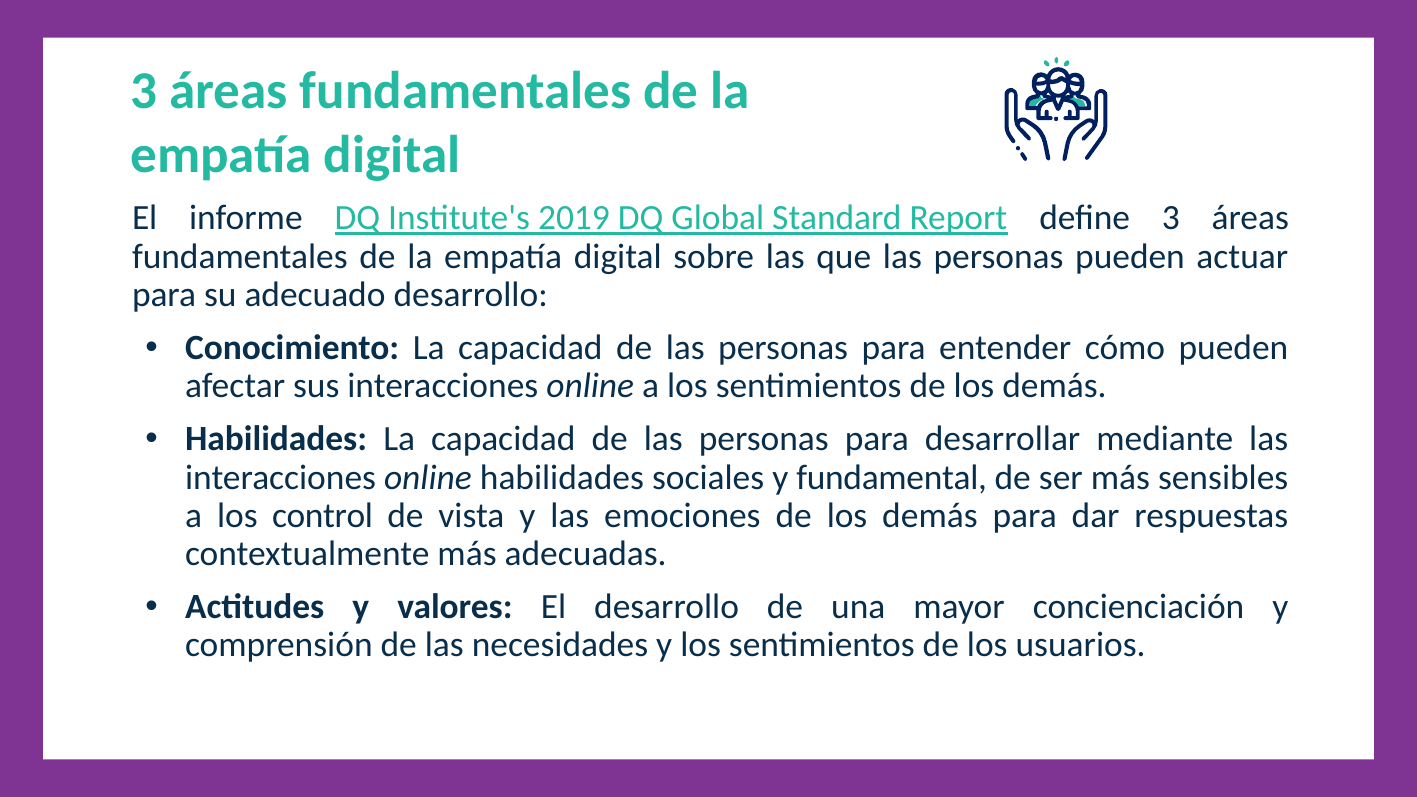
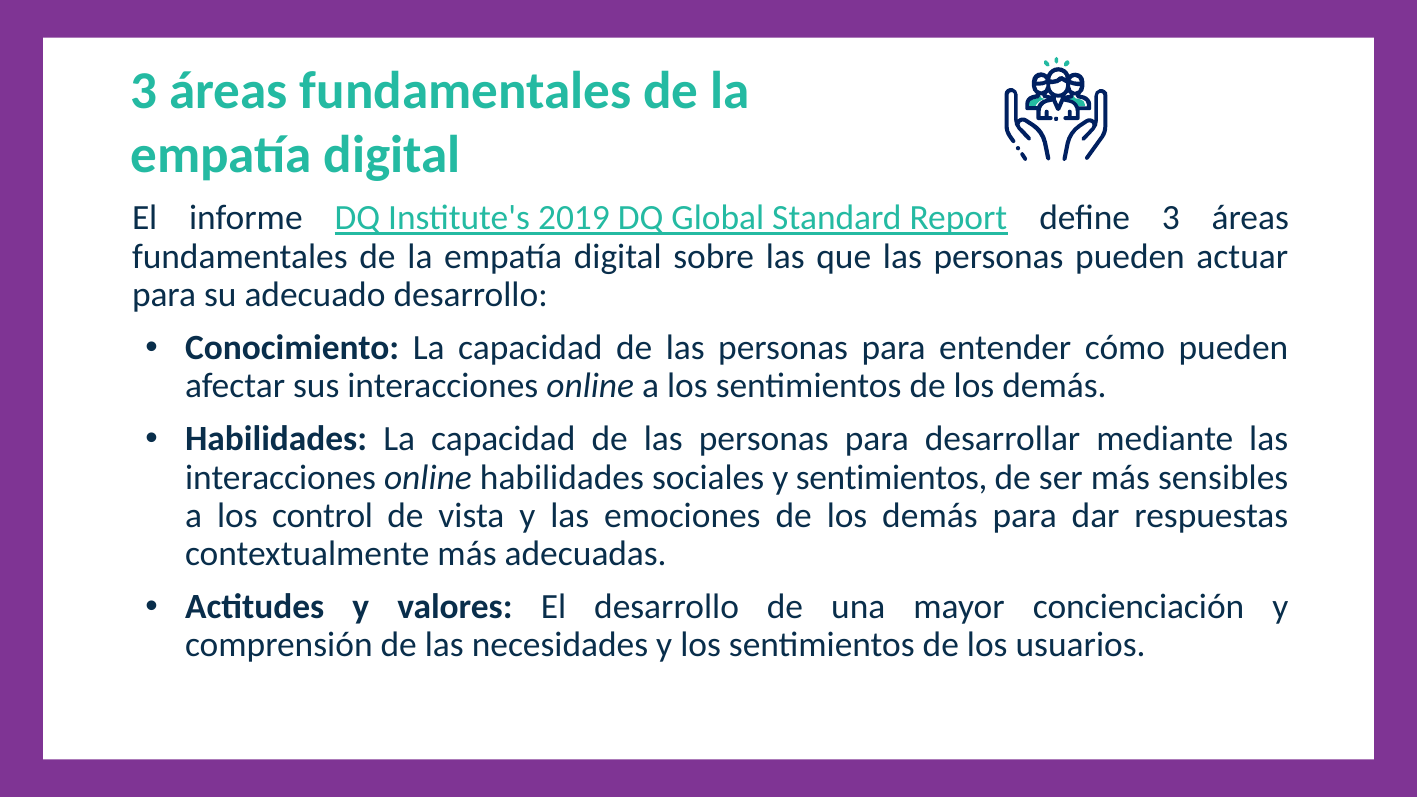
y fundamental: fundamental -> sentimientos (892, 477)
